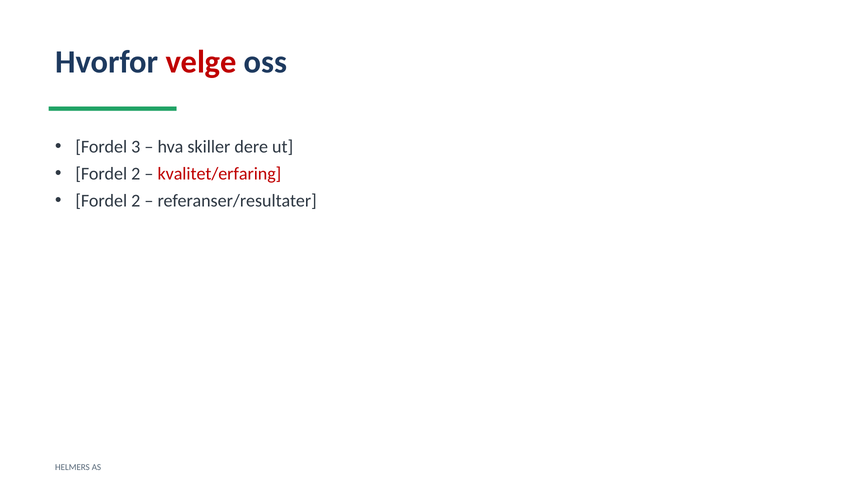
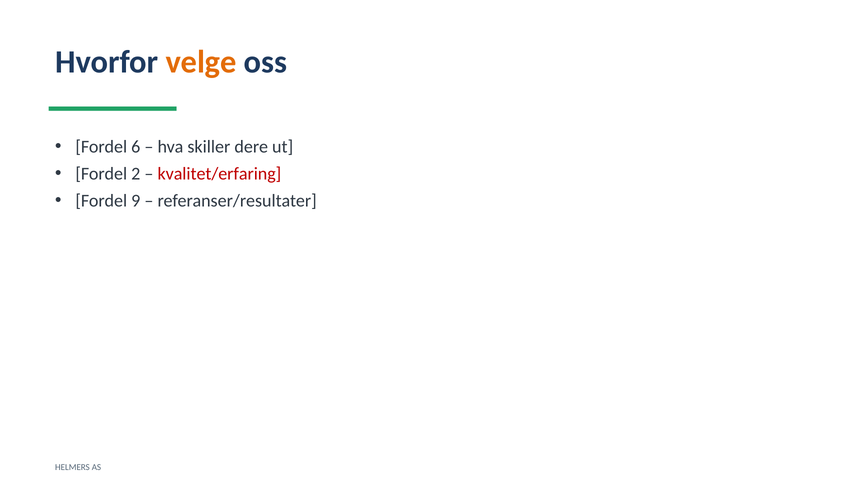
velge colour: red -> orange (201, 62)
3: 3 -> 6 (136, 147)
2: 2 -> 9 (136, 201)
